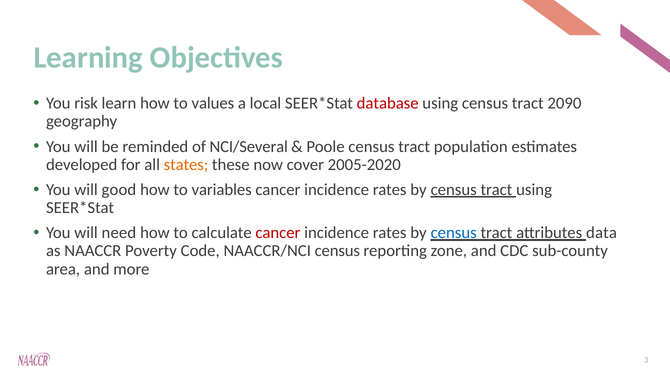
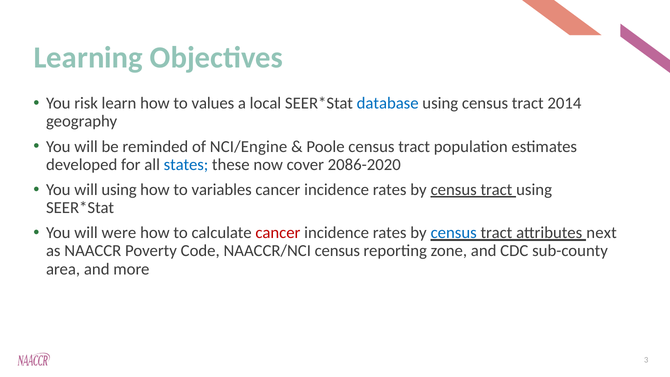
database colour: red -> blue (388, 103)
2090: 2090 -> 2014 (564, 103)
NCI/Several: NCI/Several -> NCI/Engine (249, 146)
states colour: orange -> blue (186, 165)
2005-2020: 2005-2020 -> 2086-2020 (364, 165)
will good: good -> using (119, 190)
need: need -> were (119, 233)
data: data -> next (602, 233)
